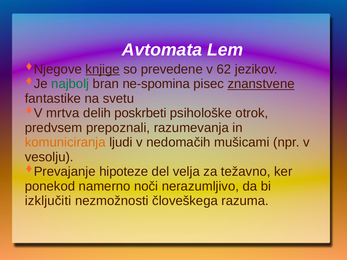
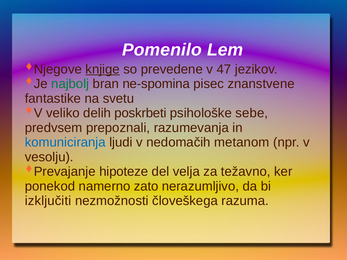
Avtomata: Avtomata -> Pomenilo (162, 50)
62: 62 -> 47 (224, 69)
znanstvene underline: present -> none (261, 84)
mrtva: mrtva -> veliko (63, 113)
otrok: otrok -> sebe (252, 113)
komuniciranja colour: orange -> blue (65, 143)
mušicami: mušicami -> metanom (242, 143)
noči: noči -> zato (146, 186)
